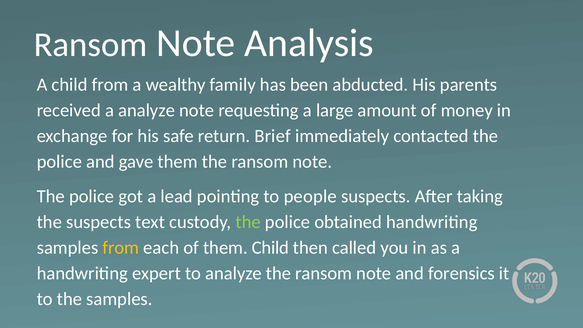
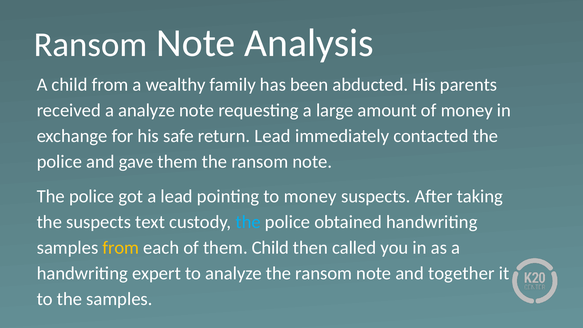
return Brief: Brief -> Lead (273, 136)
to people: people -> money (310, 196)
the colour: light green -> light blue (248, 222)
forensics: forensics -> together (461, 273)
